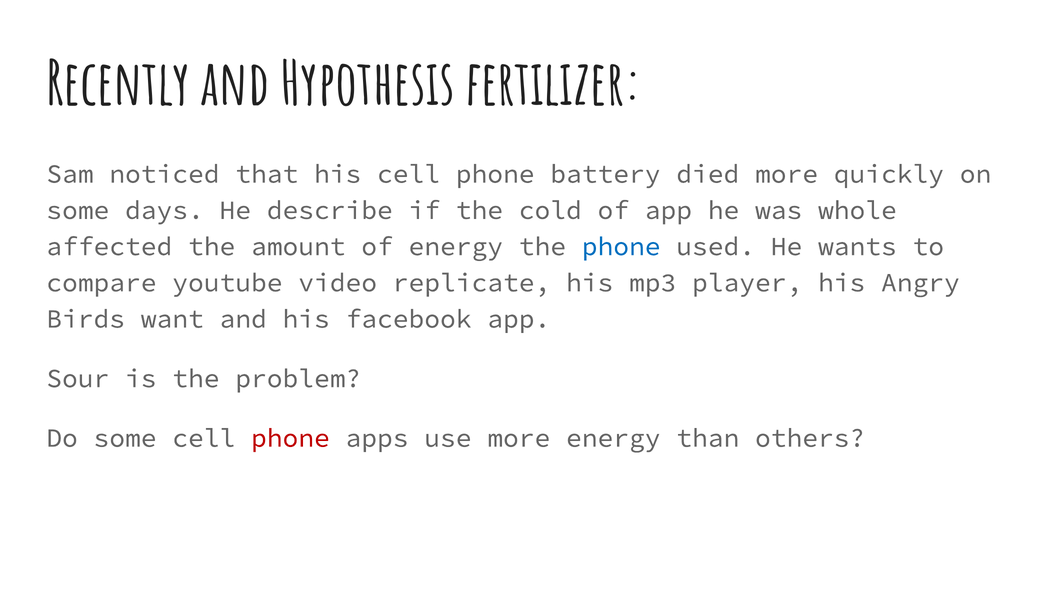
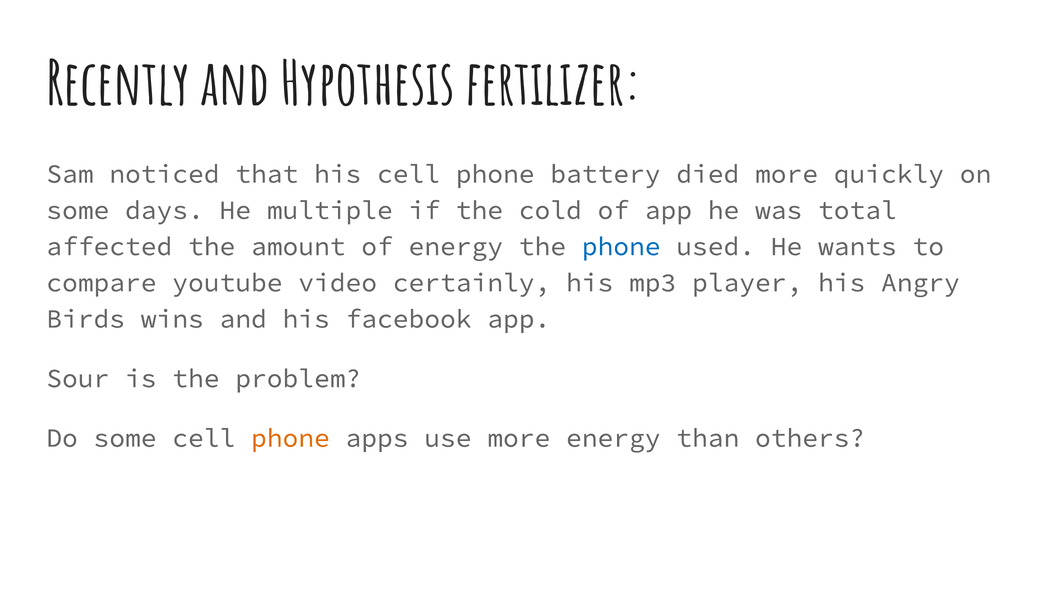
describe: describe -> multiple (330, 210)
whole: whole -> total (857, 210)
replicate: replicate -> certainly (472, 283)
want: want -> wins (172, 319)
phone colour: red -> orange (290, 438)
